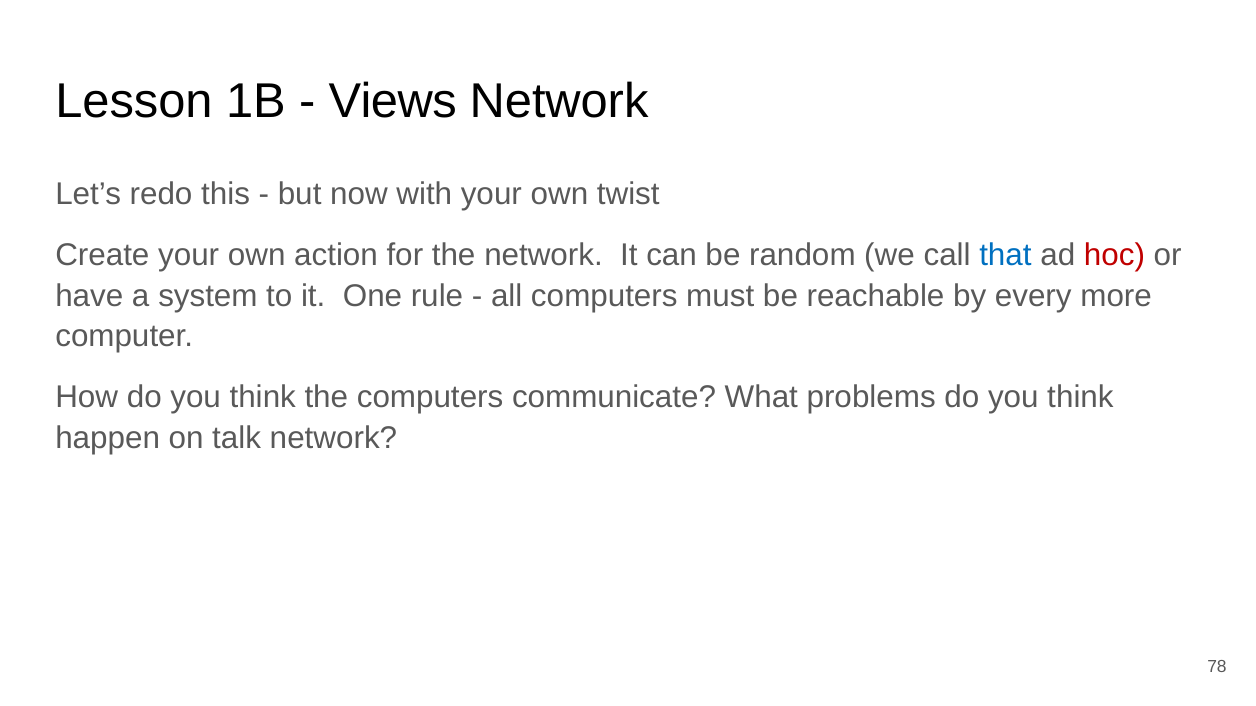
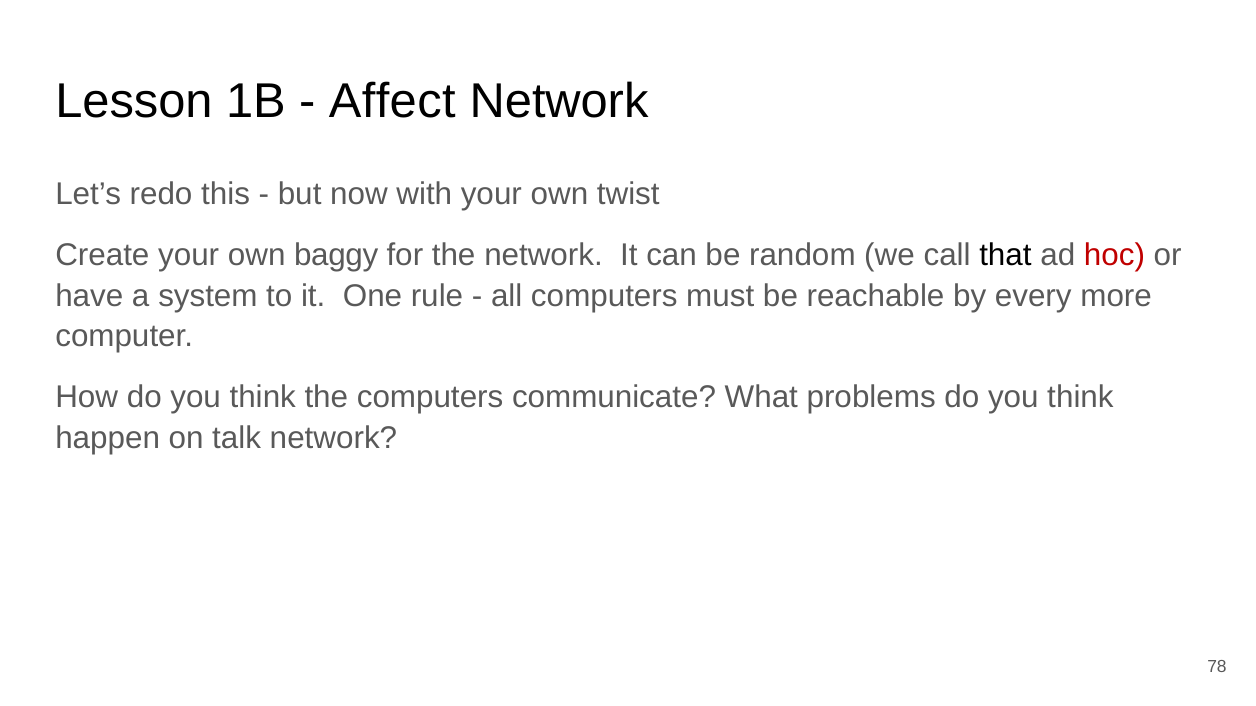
Views: Views -> Affect (392, 102)
action: action -> baggy (336, 256)
that colour: blue -> black (1005, 256)
